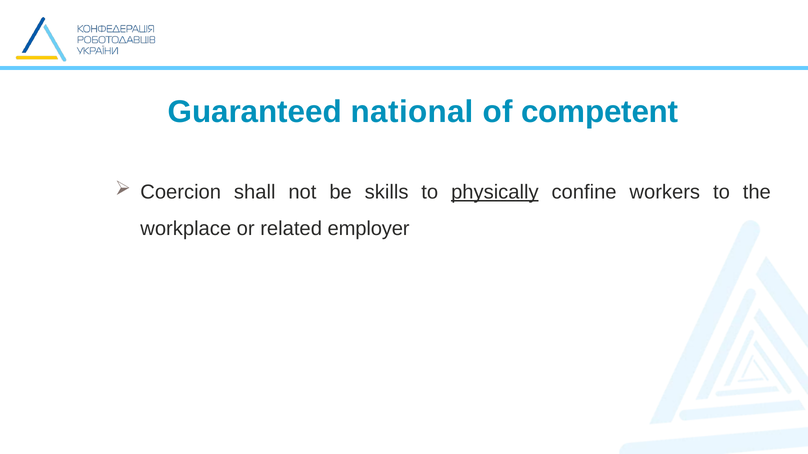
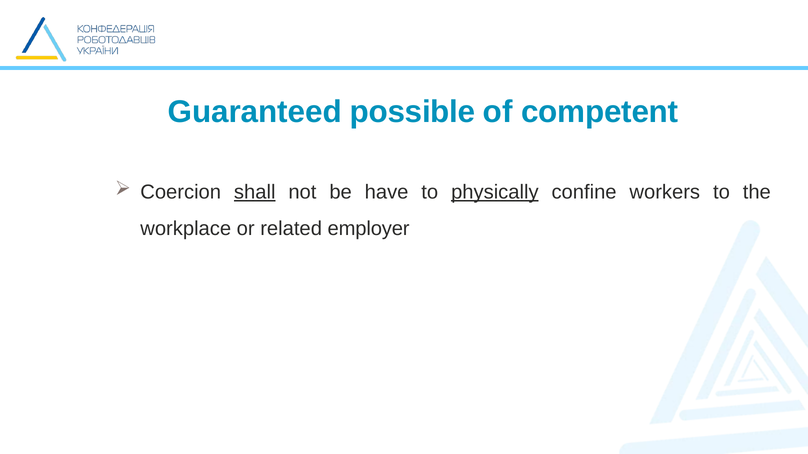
national: national -> possible (413, 112)
shall underline: none -> present (255, 192)
skills: skills -> have (387, 192)
